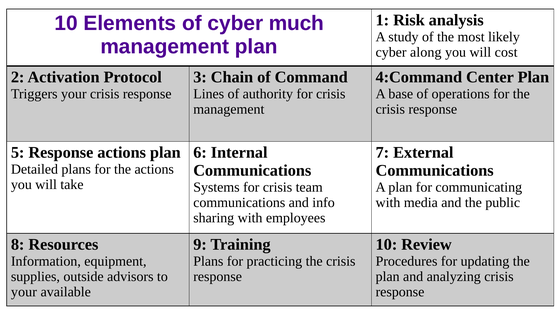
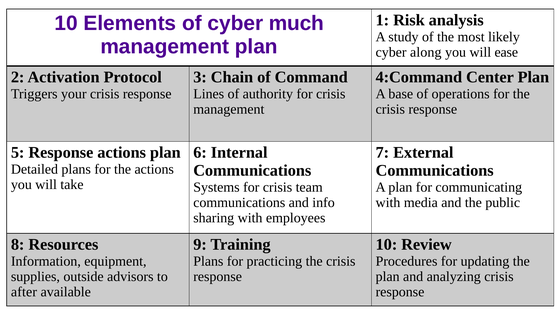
cost: cost -> ease (506, 52)
your: your -> after (24, 292)
